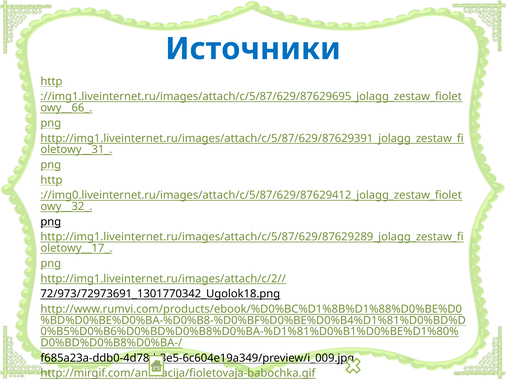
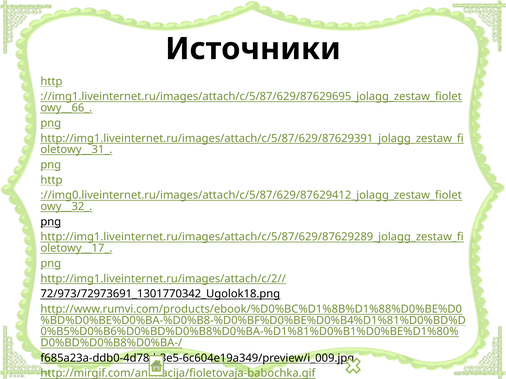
Источники colour: blue -> black (253, 49)
